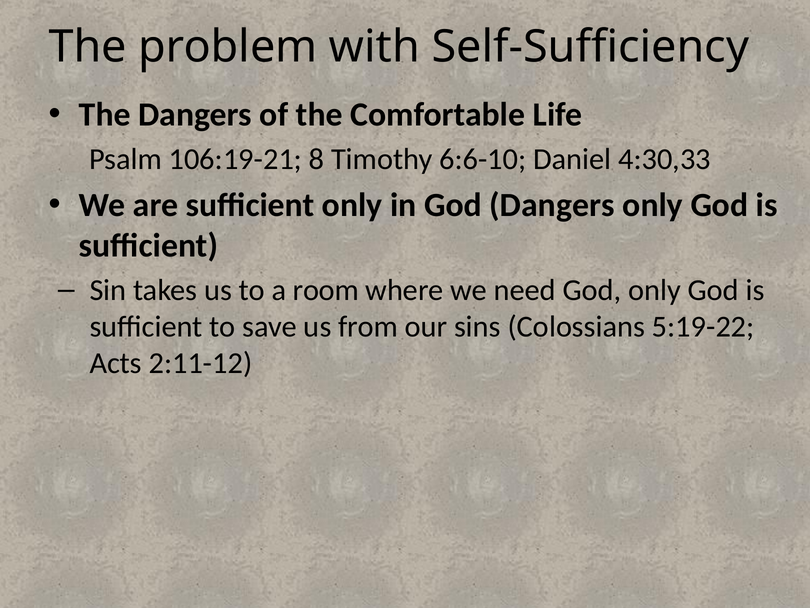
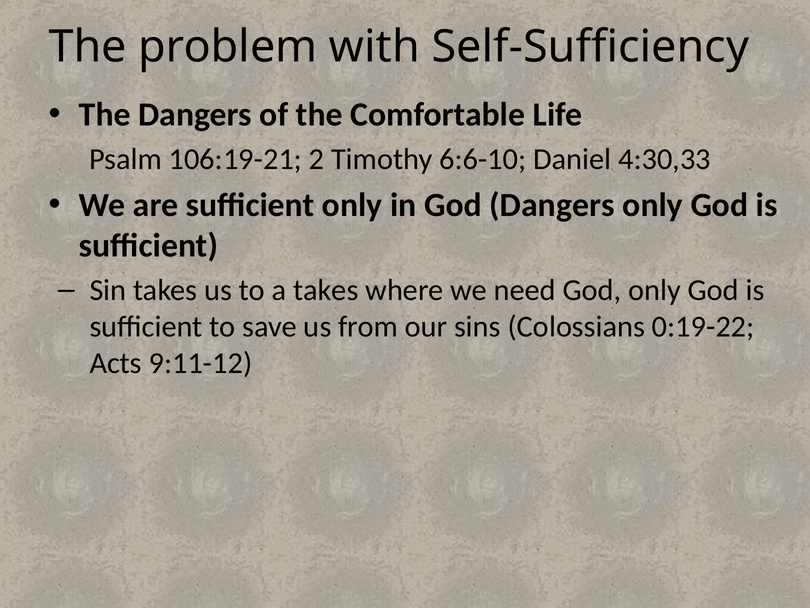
8: 8 -> 2 (317, 159)
a room: room -> takes (326, 290)
5:19-22: 5:19-22 -> 0:19-22 (703, 326)
2:11-12: 2:11-12 -> 9:11-12 (201, 363)
